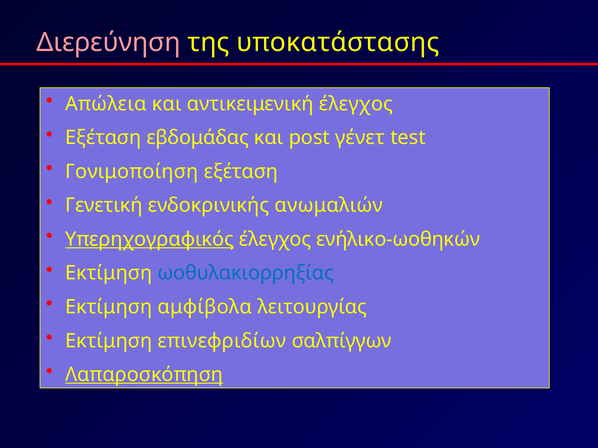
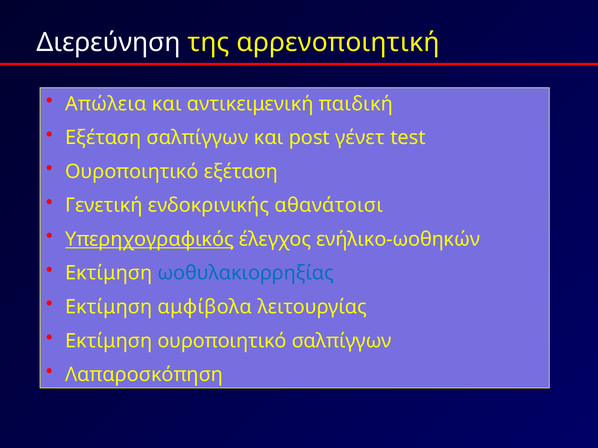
Διερεύνηση colour: pink -> white (109, 43)
υποκατάστασης: υποκατάστασης -> αρρενοποιητική (338, 43)
αντικειμενική έλεγχος: έλεγχος -> παιδική (356, 104)
Εξέταση εβδομάδας: εβδομάδας -> σαλπίγγων (198, 138)
Γονιμοποίηση: Γονιμοποίηση -> Ουροποιητικό (132, 172)
ανωμαλιών: ανωμαλιών -> αθανάτοισι (329, 206)
Εκτίμηση επινεφριδίων: επινεφριδίων -> ουροποιητικό (222, 341)
Λαπαροσκόπηση underline: present -> none (144, 375)
